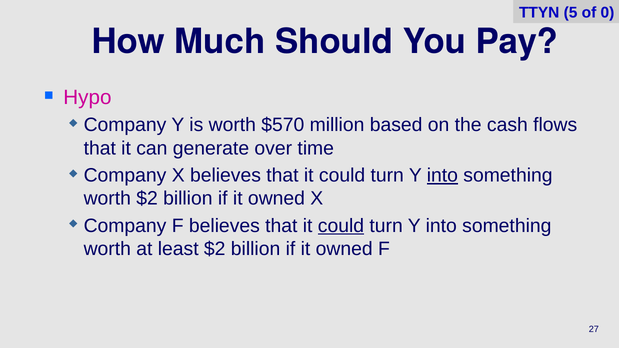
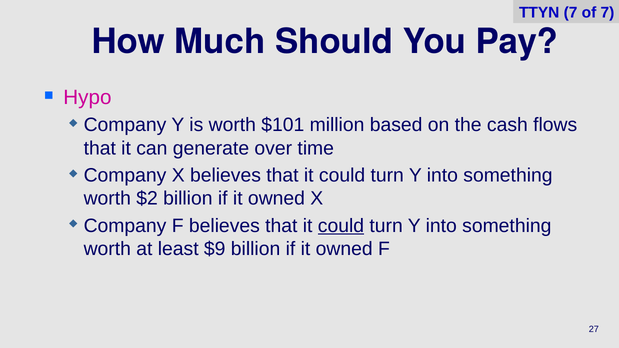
TTYN 5: 5 -> 7 (571, 13)
of 0: 0 -> 7 (607, 13)
$570: $570 -> $101 (283, 125)
into underline: present -> none (442, 175)
least $2: $2 -> $9 (215, 249)
